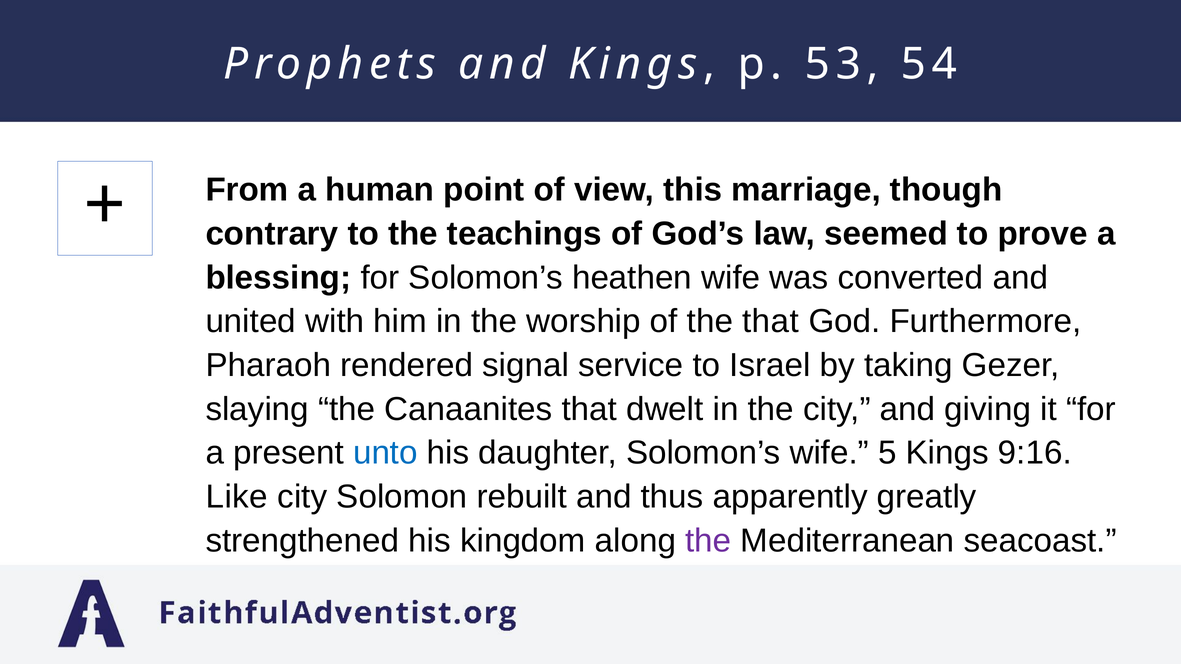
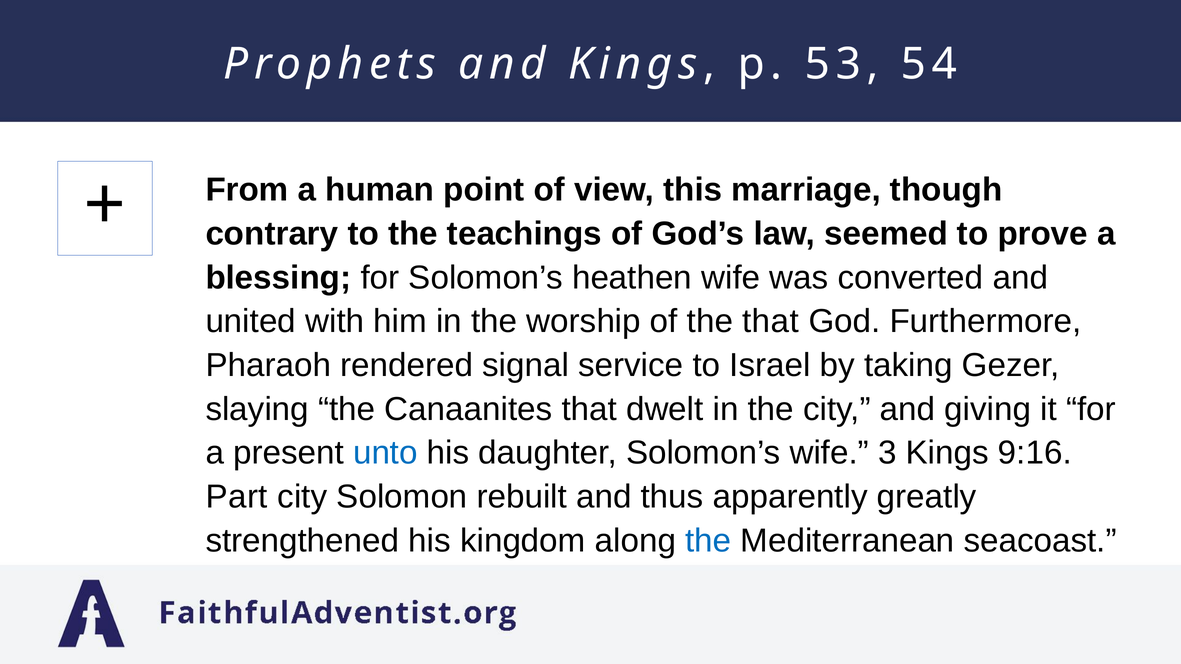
5: 5 -> 3 (887, 453)
Like: Like -> Part (237, 497)
the colour: purple -> blue (708, 541)
